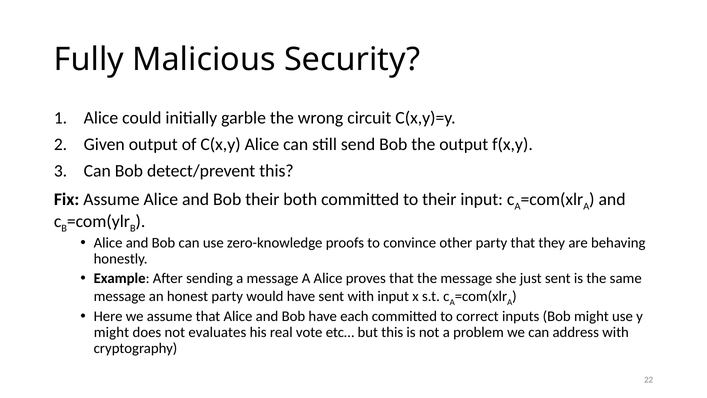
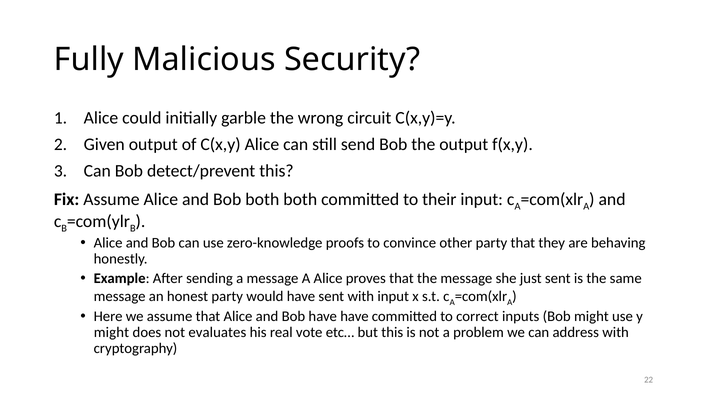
Bob their: their -> both (262, 199)
have each: each -> have (354, 316)
